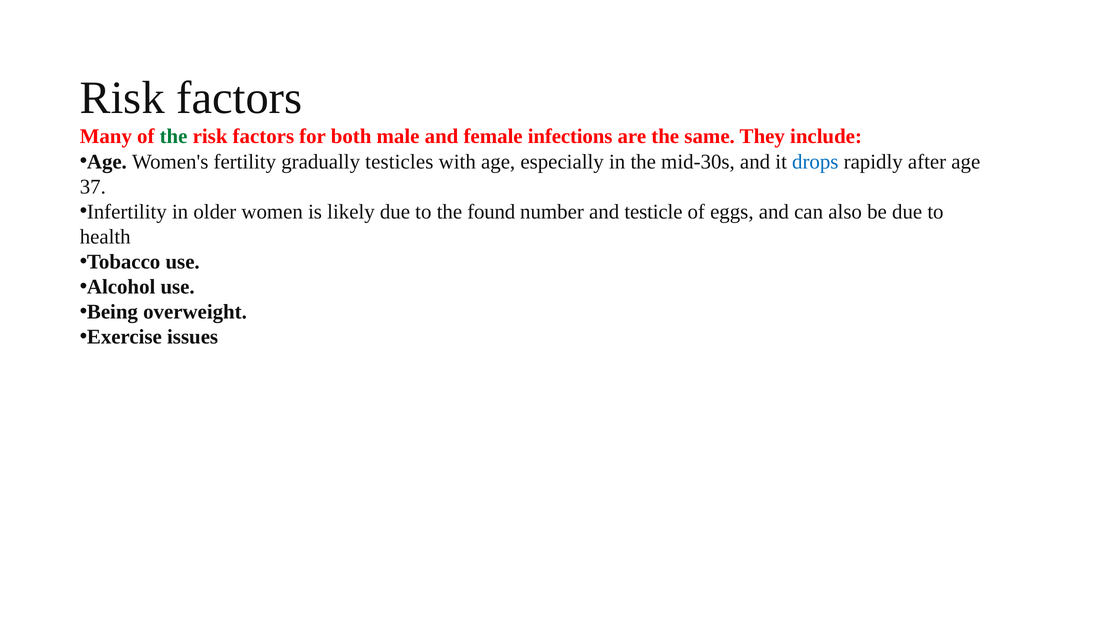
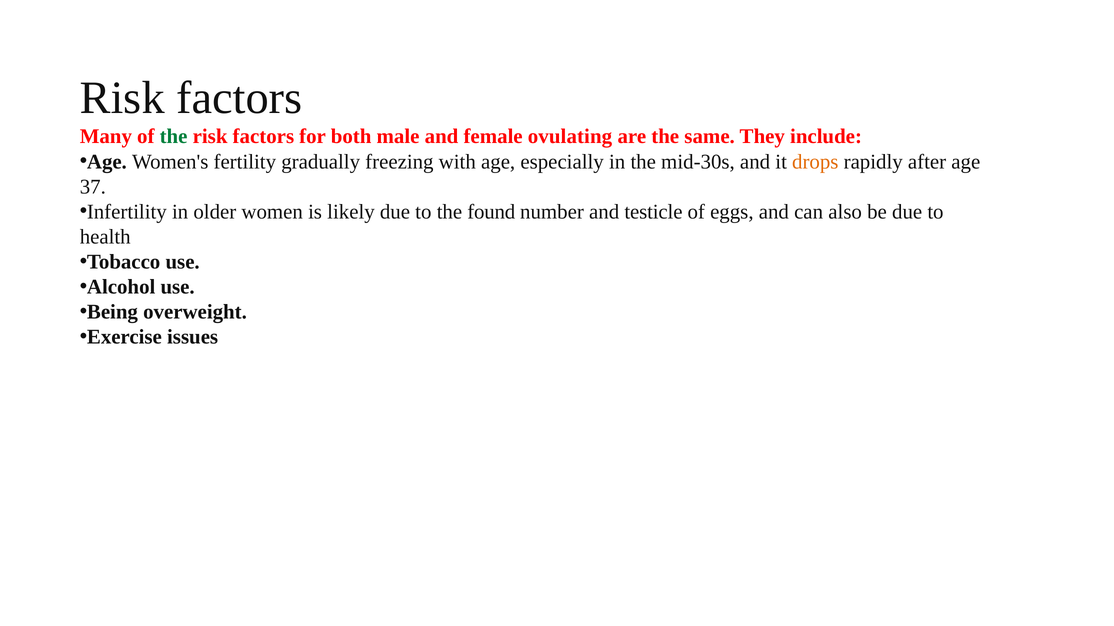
infections: infections -> ovulating (570, 137)
testicles: testicles -> freezing (399, 162)
drops colour: blue -> orange (815, 162)
